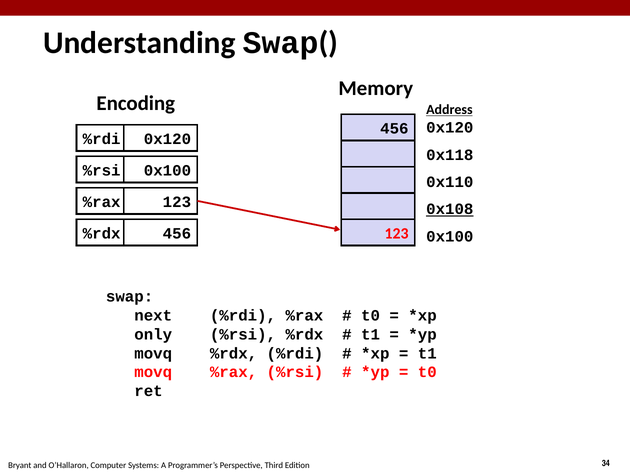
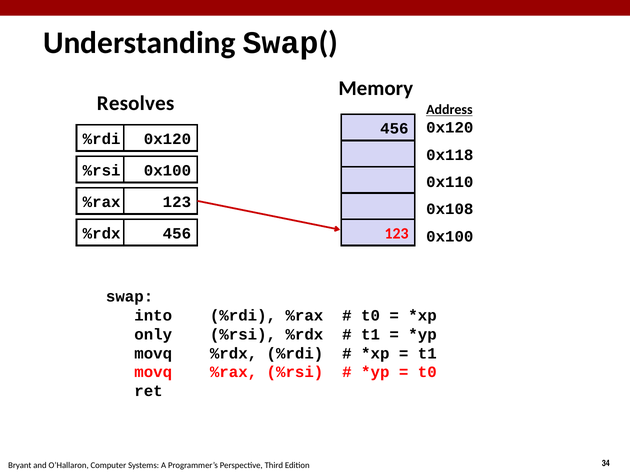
Encoding: Encoding -> Resolves (136, 103)
0x108 underline: present -> none (450, 209)
next: next -> into (153, 316)
